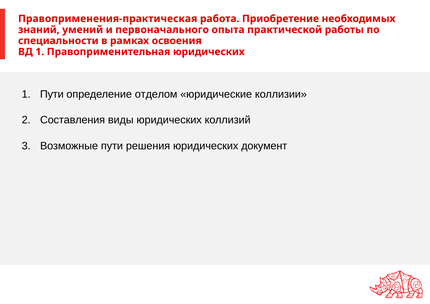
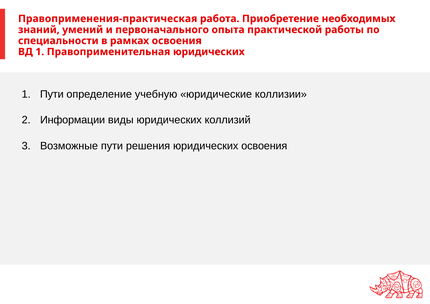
отделом: отделом -> учебную (156, 94)
Составления: Составления -> Информации (73, 120)
юридических документ: документ -> освоения (264, 146)
